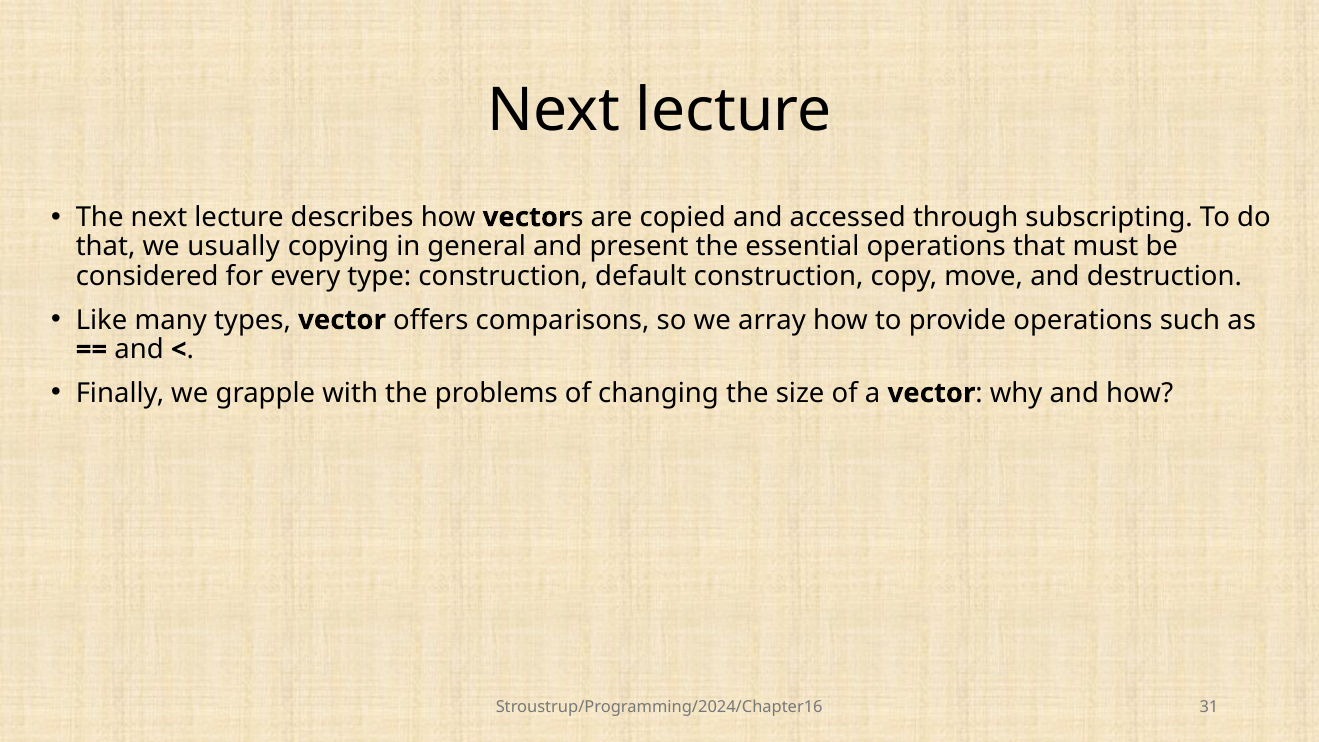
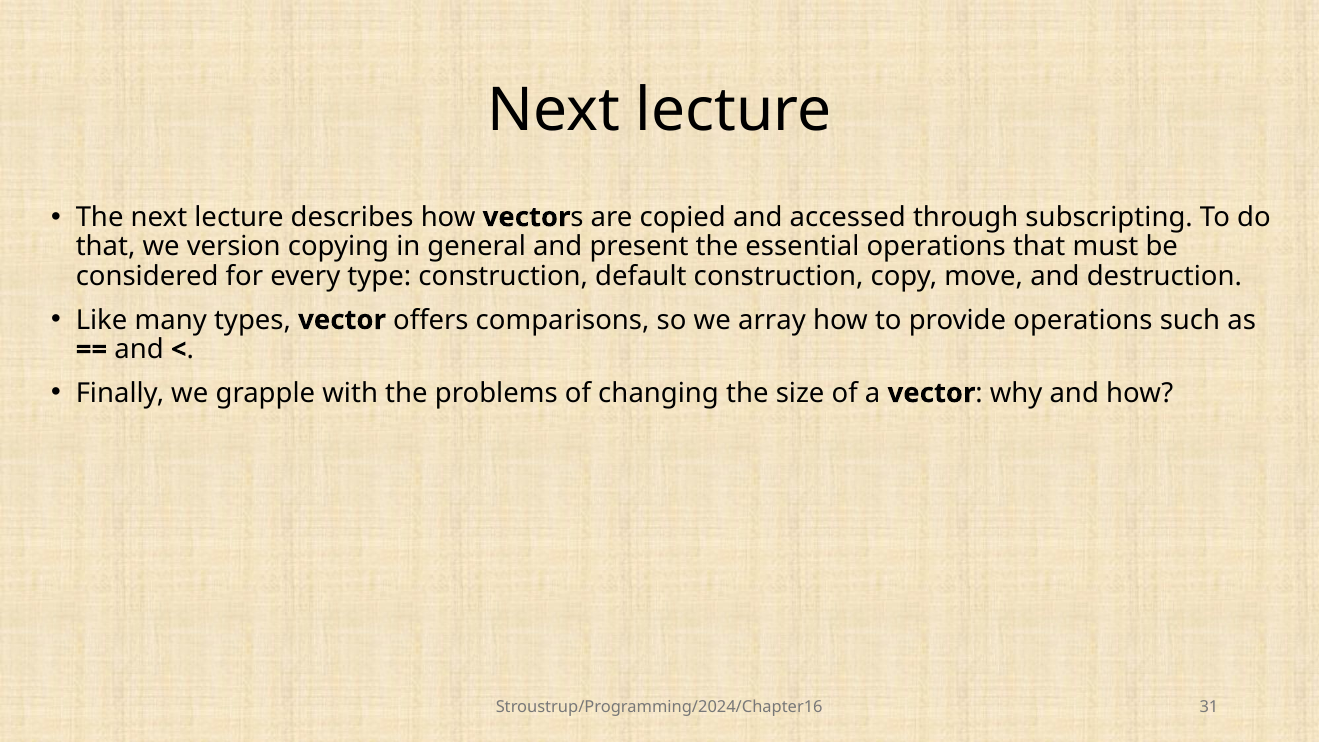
usually: usually -> version (234, 247)
